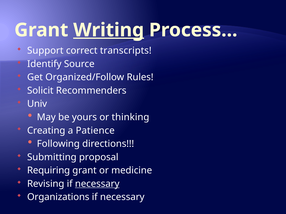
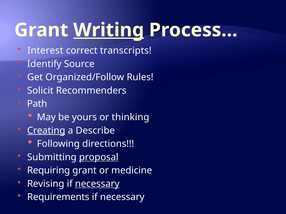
Support: Support -> Interest (45, 51)
Univ: Univ -> Path (37, 104)
Creating underline: none -> present (46, 131)
Patience: Patience -> Describe (95, 131)
proposal underline: none -> present (99, 157)
Organizations: Organizations -> Requirements (58, 197)
